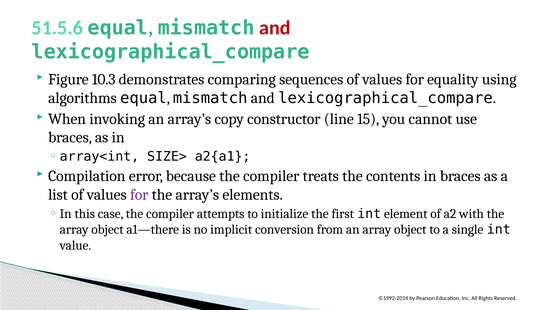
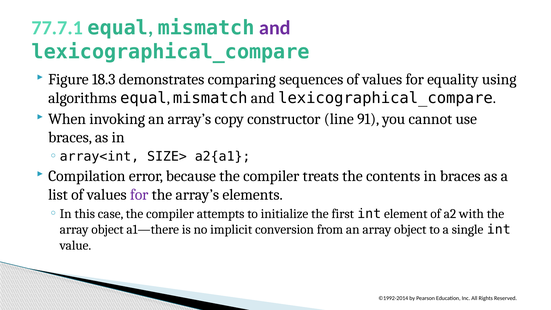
51.5.6: 51.5.6 -> 77.7.1 (57, 28)
and colour: red -> purple (275, 28)
10.3: 10.3 -> 18.3 (104, 79)
15: 15 -> 91 (368, 119)
